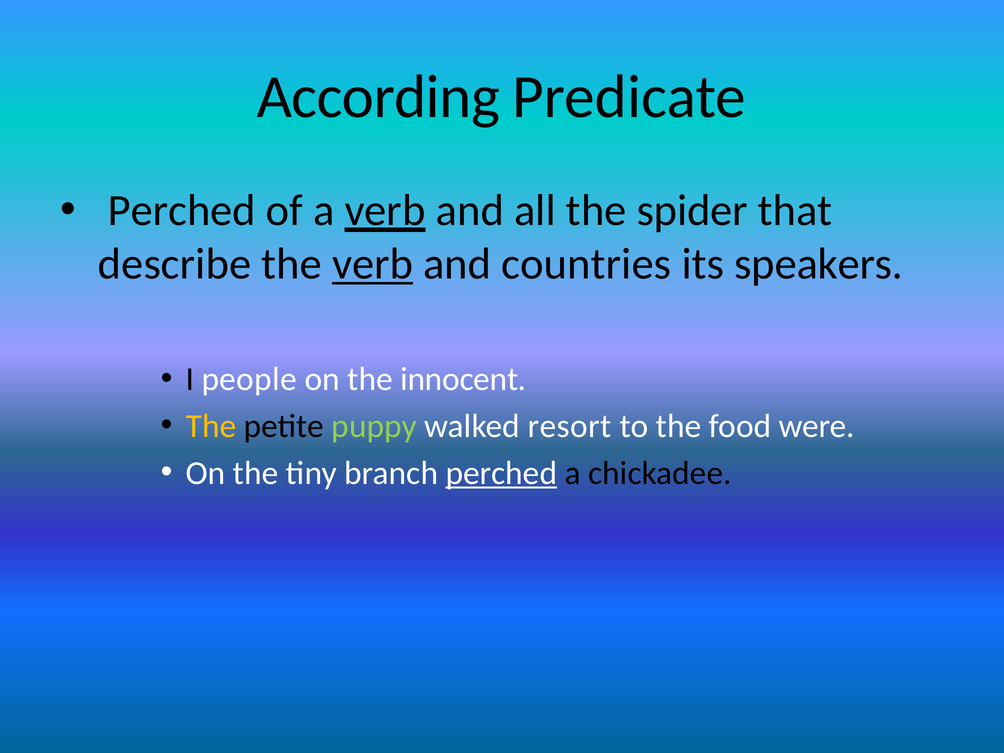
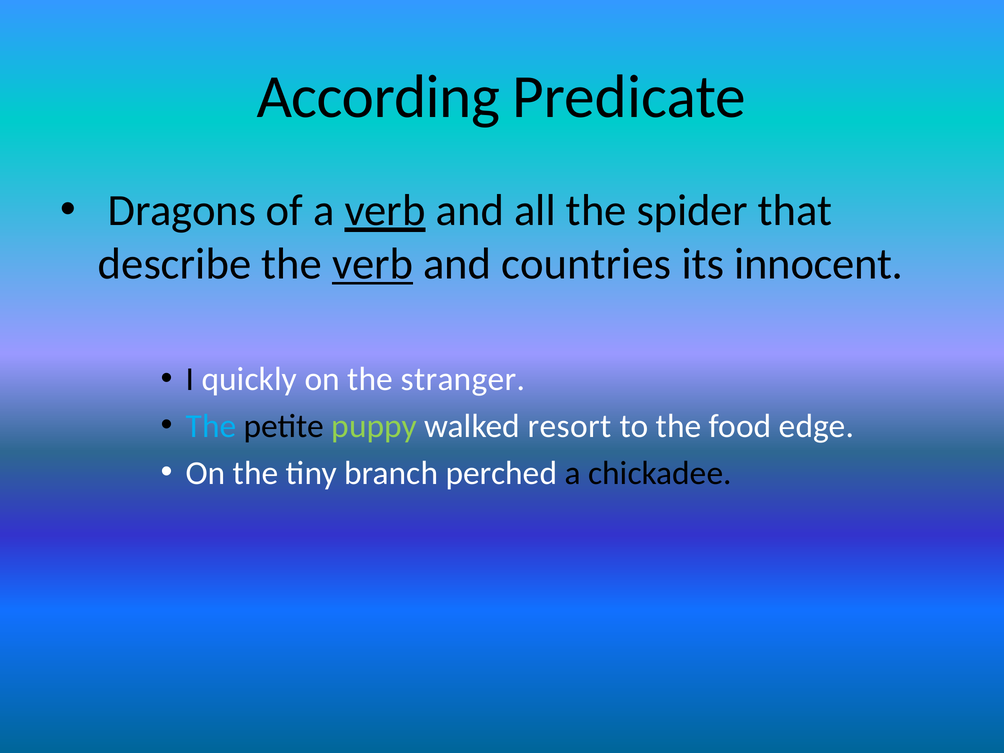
Perched: Perched -> Dragons (182, 211)
speakers: speakers -> innocent (819, 264)
people: people -> quickly (249, 379)
innocent: innocent -> stranger (463, 379)
The colour: yellow -> light blue (211, 426)
were: were -> edge (816, 426)
perched underline: present -> none (501, 473)
